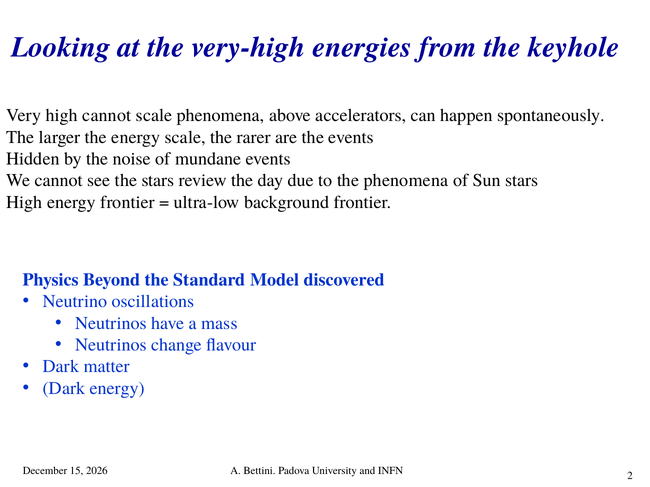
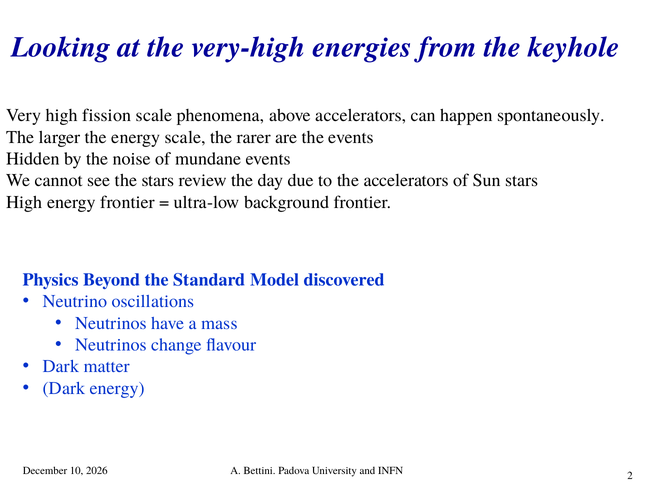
high cannot: cannot -> fission (107, 116)
the phenomena: phenomena -> accelerators (406, 181)
15: 15 -> 10 (77, 471)
